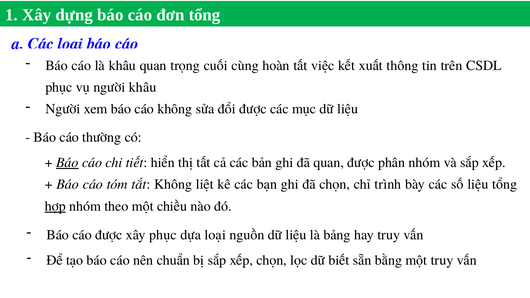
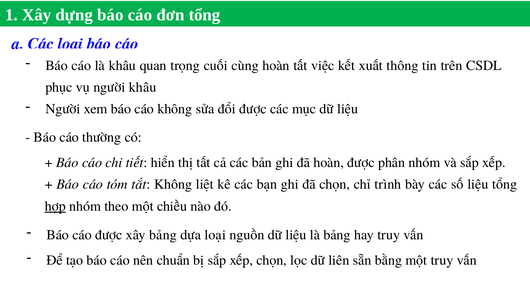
Báo underline: present -> none (67, 163)
đã quan: quan -> hoàn (329, 163)
xây phục: phục -> bảng (163, 235)
biết: biết -> liên (339, 260)
